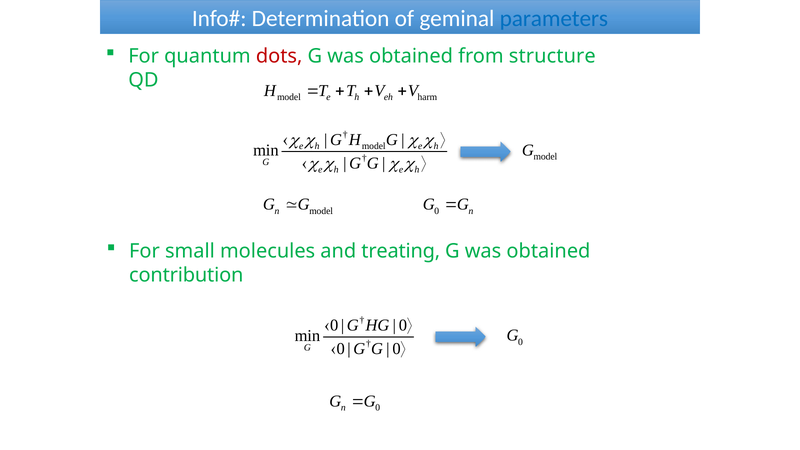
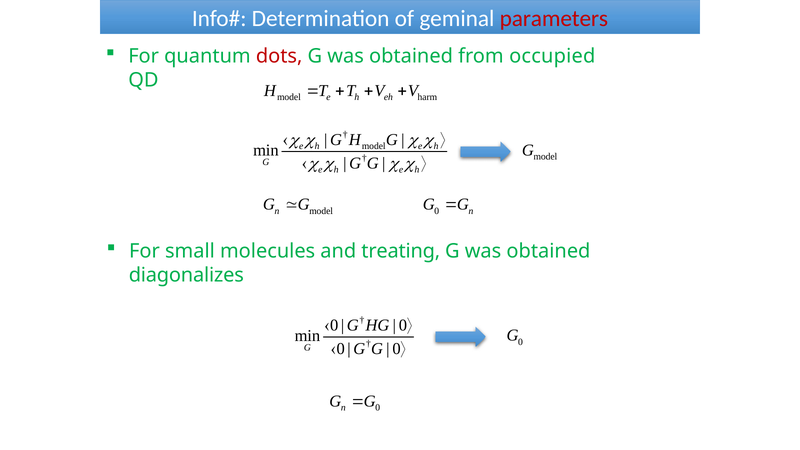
parameters colour: blue -> red (554, 19)
structure: structure -> occupied (552, 56)
contribution: contribution -> diagonalizes (186, 275)
